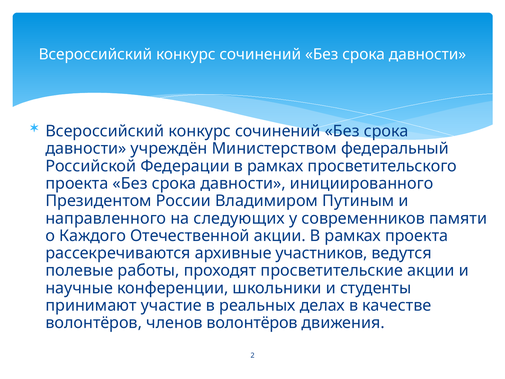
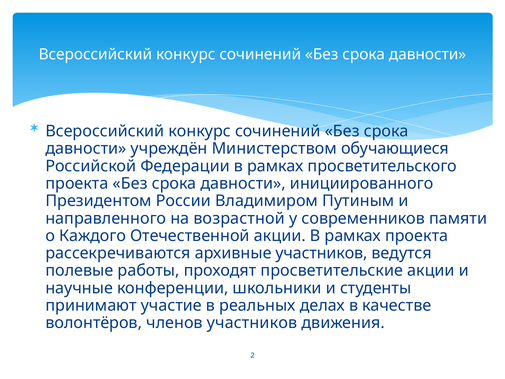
федеральный: федеральный -> обучающиеся (395, 149)
следующих: следующих -> возрастной (239, 218)
членов волонтёров: волонтёров -> участников (252, 323)
